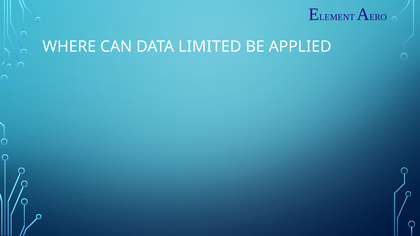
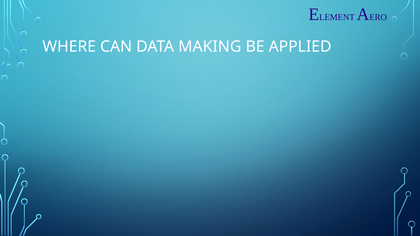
LIMITED: LIMITED -> MAKING (210, 47)
